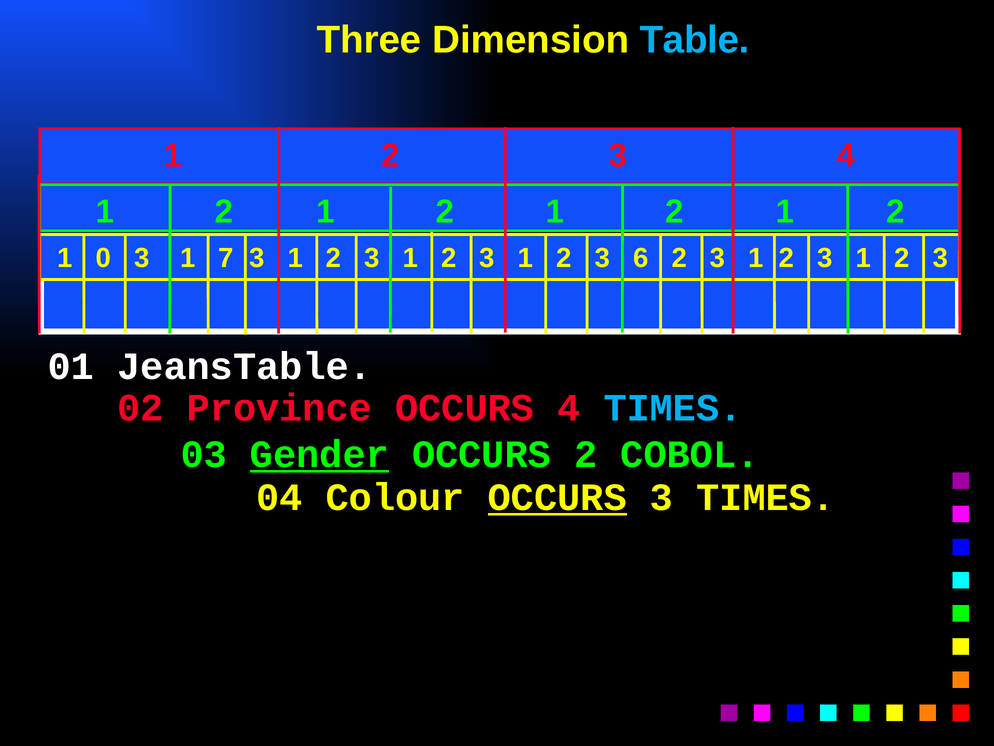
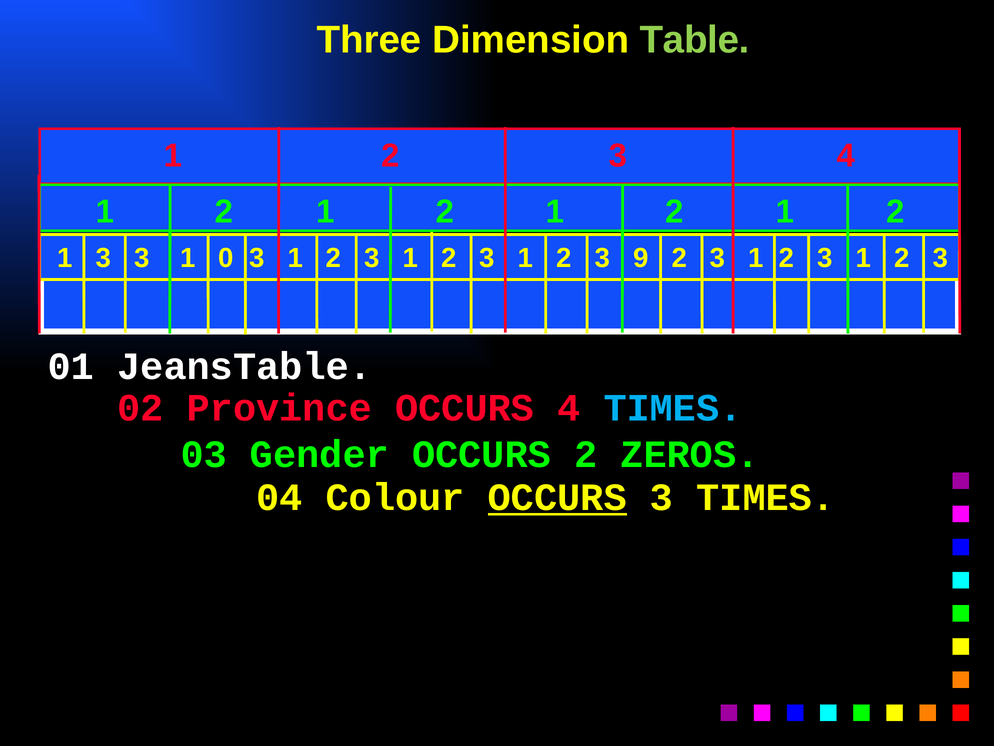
Table colour: light blue -> light green (695, 40)
1 0: 0 -> 3 (103, 258)
7: 7 -> 0 (226, 258)
6: 6 -> 9 (641, 258)
Gender underline: present -> none (319, 454)
COBOL: COBOL -> ZEROS (690, 454)
